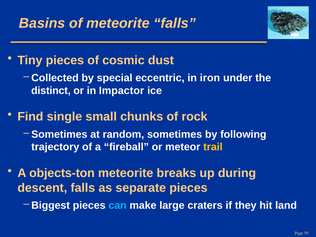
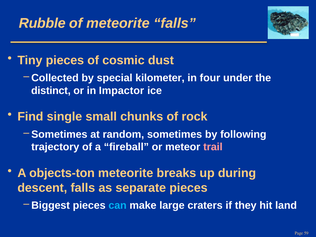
Basins: Basins -> Rubble (42, 23)
eccentric: eccentric -> kilometer (160, 78)
iron: iron -> four (210, 78)
trail colour: yellow -> pink (213, 147)
